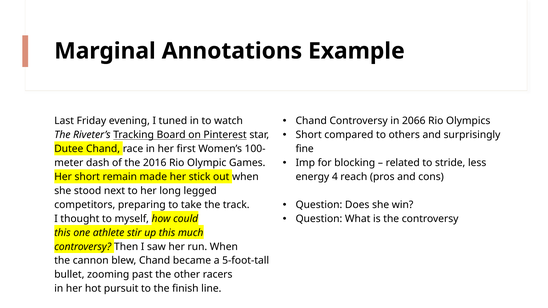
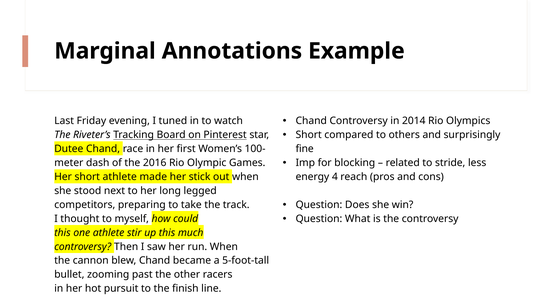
2066: 2066 -> 2014 (414, 121)
short remain: remain -> athlete (120, 177)
